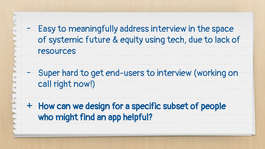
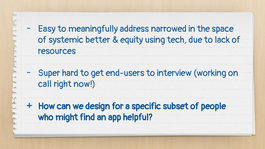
address interview: interview -> narrowed (169, 29)
future: future -> better (98, 40)
